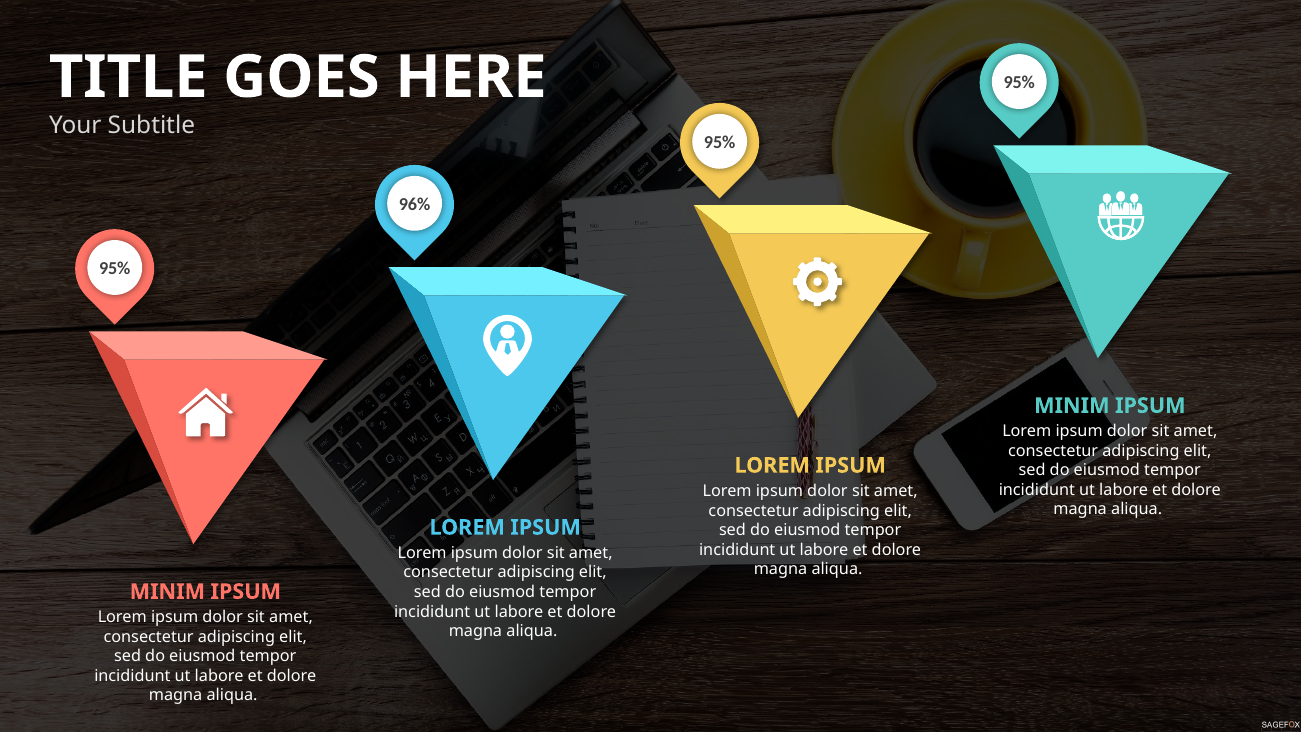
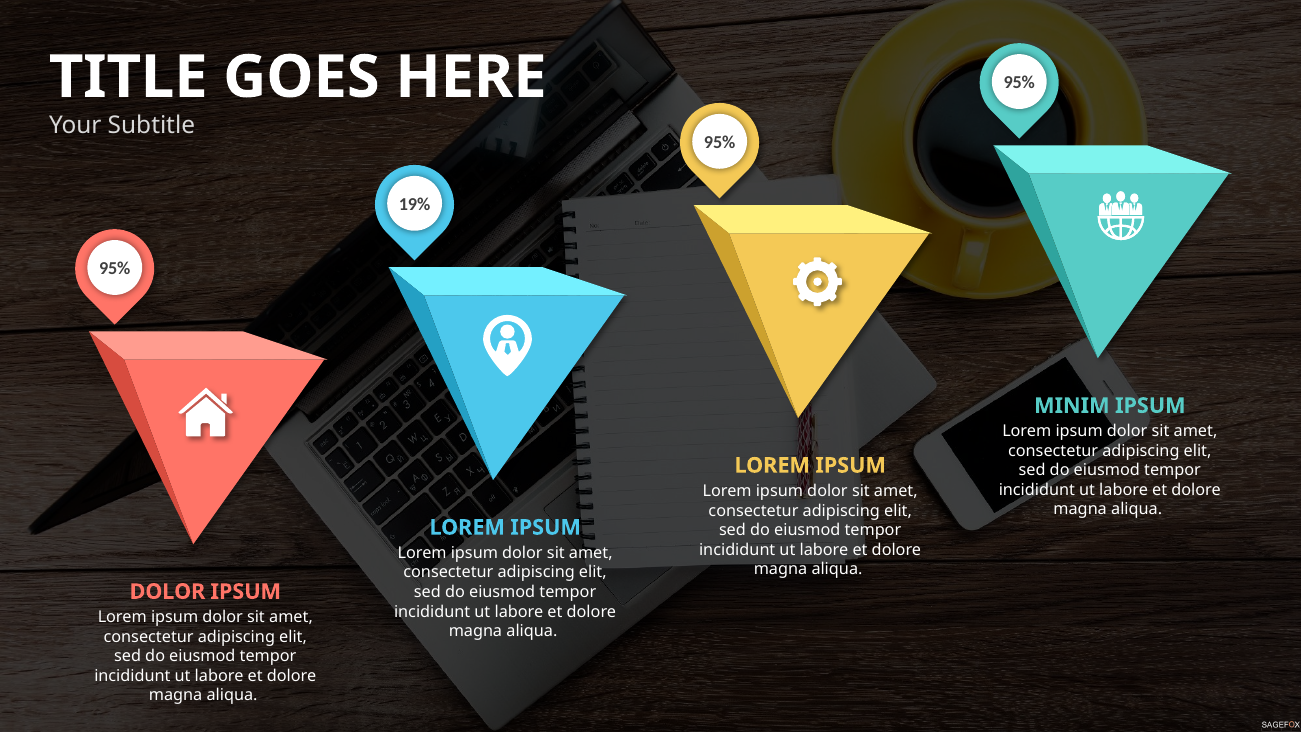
96%: 96% -> 19% (415, 204)
MINIM: MINIM -> DOLOR (167, 592)
